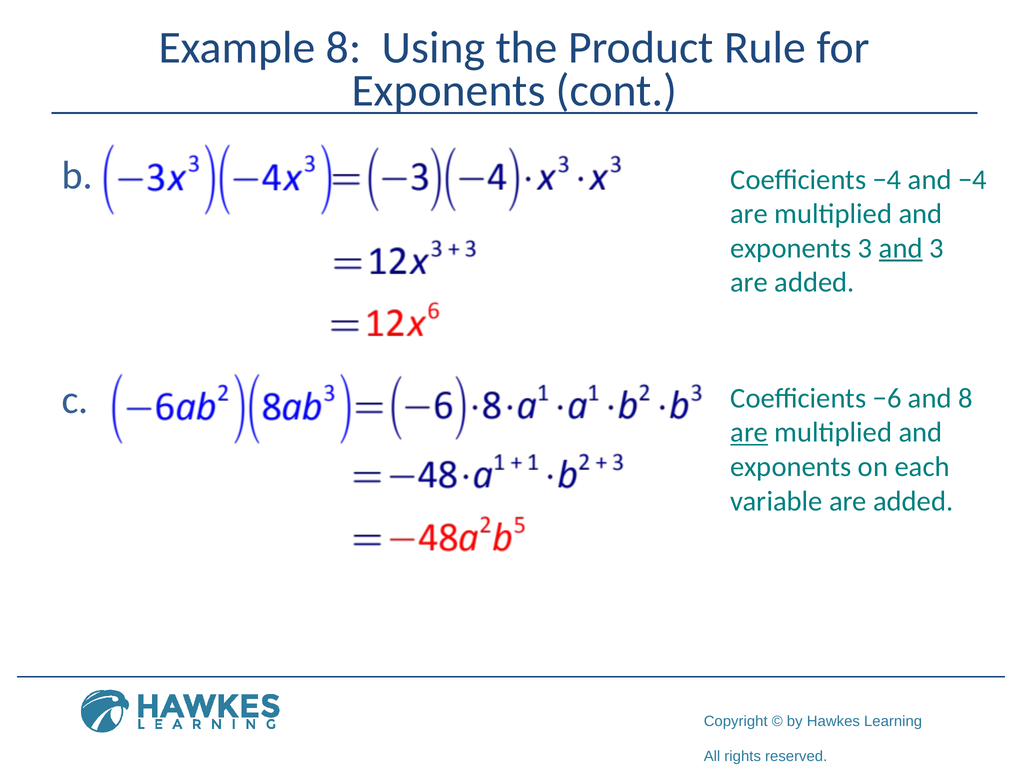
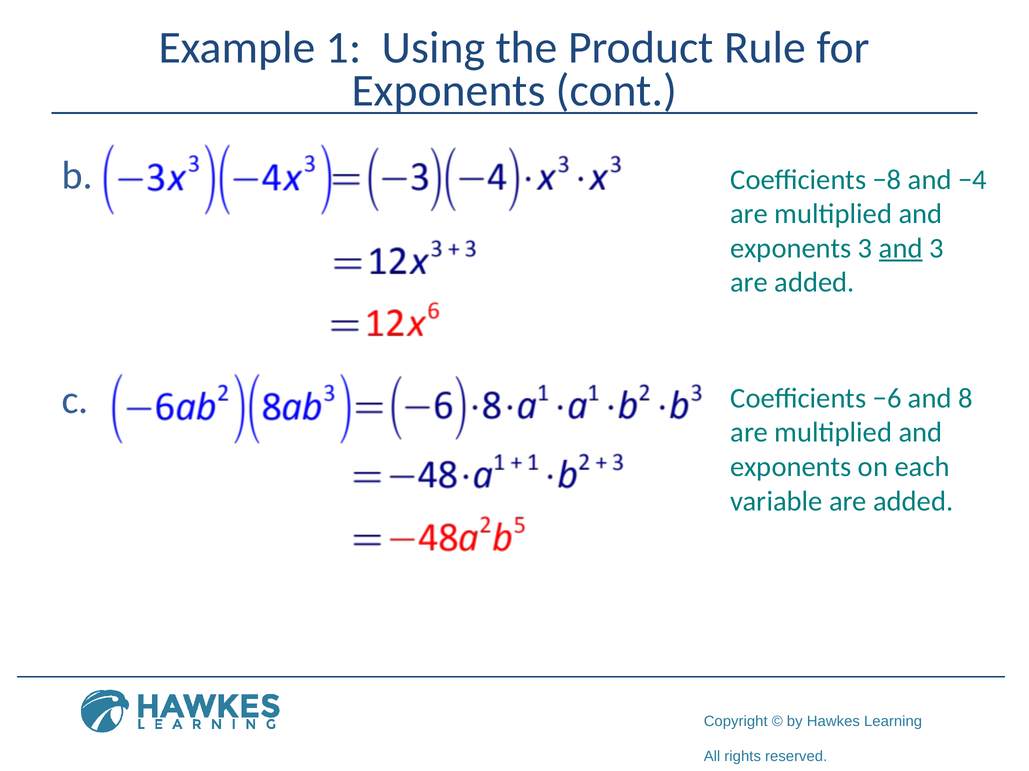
Example 8: 8 -> 1 (344, 48)
Coefficients −4: −4 -> −8 (887, 180)
are underline: present -> none (749, 433)
